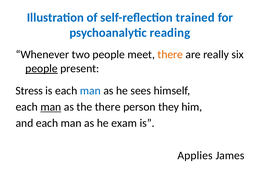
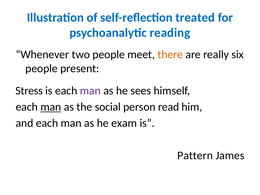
trained: trained -> treated (195, 18)
people underline: present -> none (42, 68)
man colour: blue -> purple (90, 91)
the there: there -> social (108, 107)
they: they -> read (169, 107)
Applies: Applies -> Pattern (195, 155)
